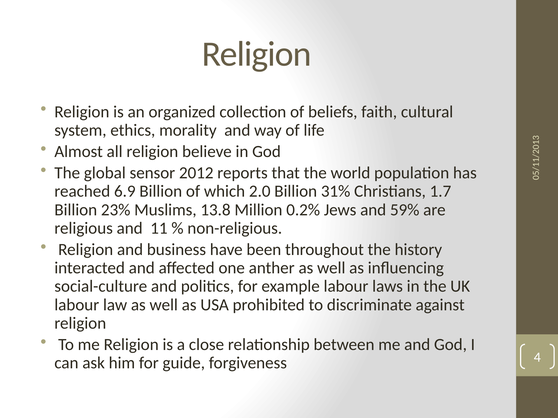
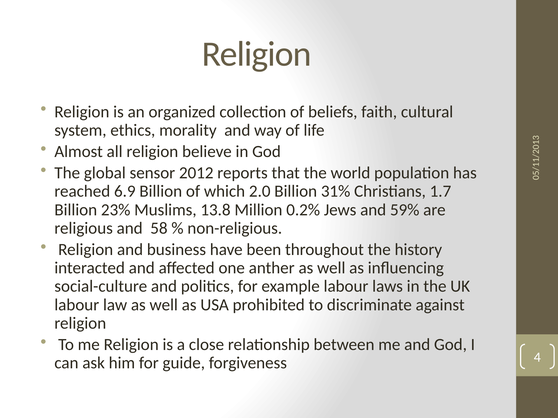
11: 11 -> 58 (159, 228)
